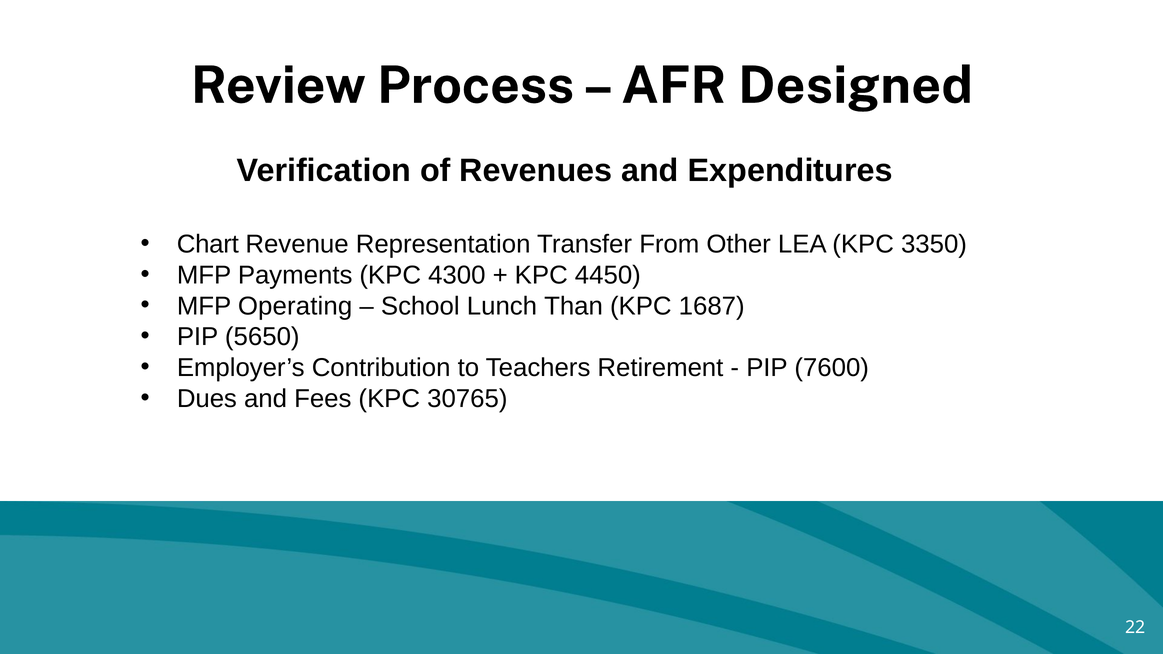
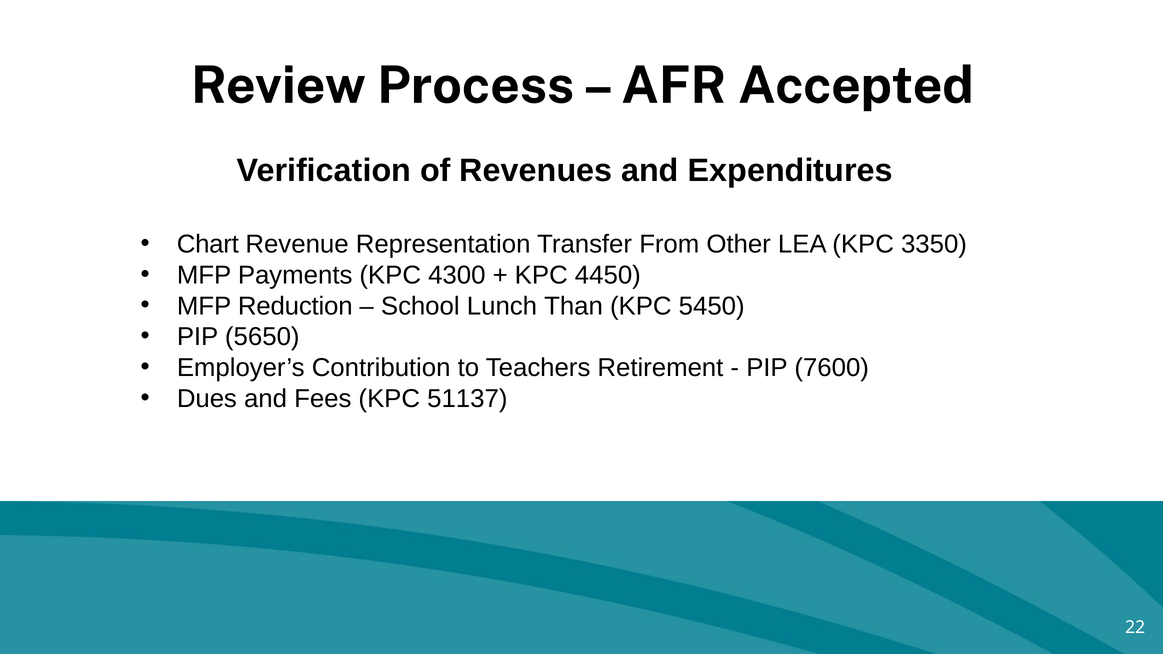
Designed: Designed -> Accepted (856, 86)
Operating: Operating -> Reduction (295, 306)
1687: 1687 -> 5450 (712, 306)
30765: 30765 -> 51137 (467, 399)
